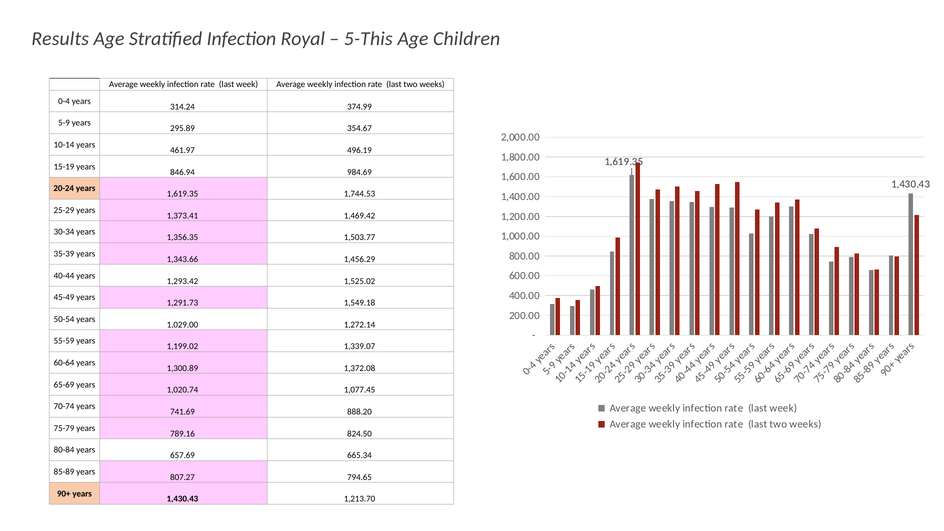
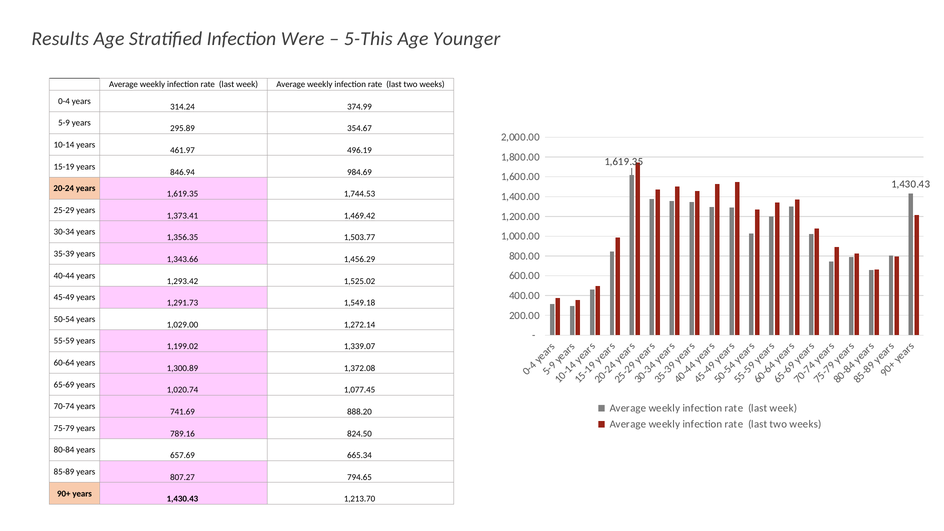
Royal: Royal -> Were (303, 39)
Children: Children -> Younger (467, 39)
